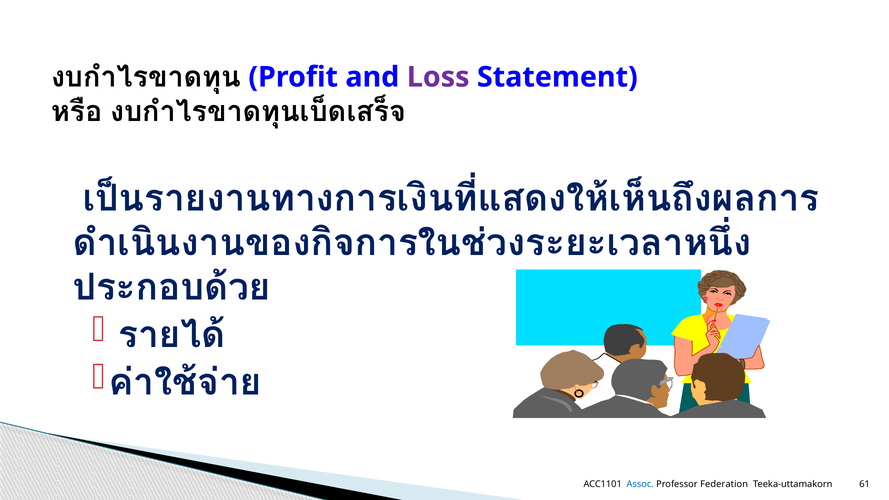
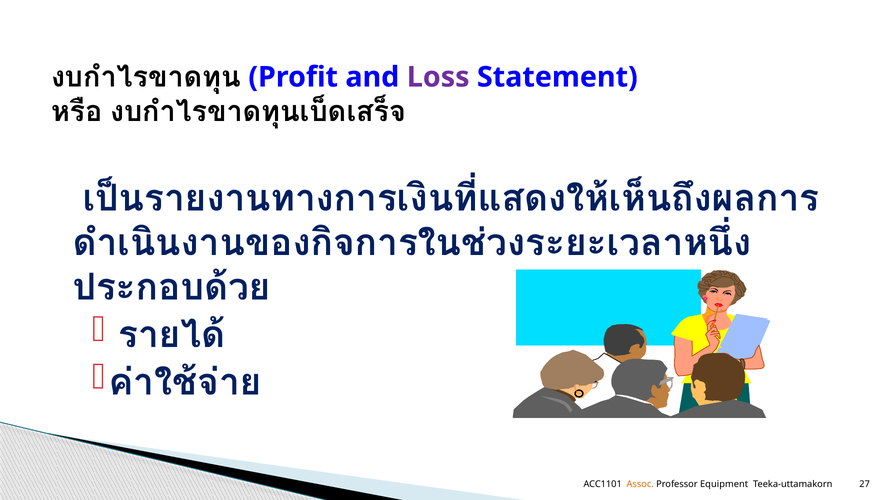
Assoc colour: blue -> orange (640, 484)
Federation: Federation -> Equipment (724, 484)
61: 61 -> 27 (865, 484)
